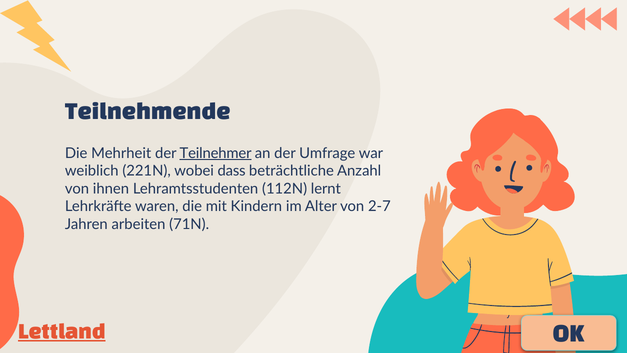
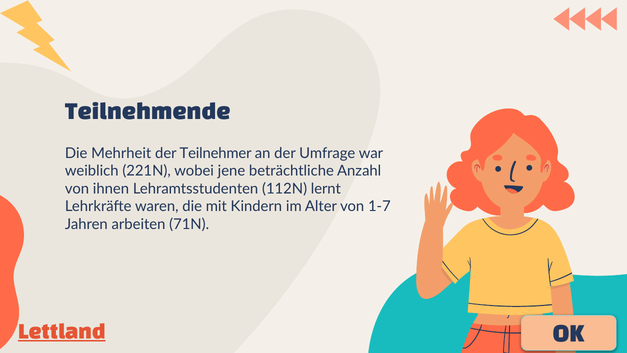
Teilnehmer underline: present -> none (216, 153)
dass: dass -> jene (231, 171)
2-7: 2-7 -> 1-7 (379, 206)
